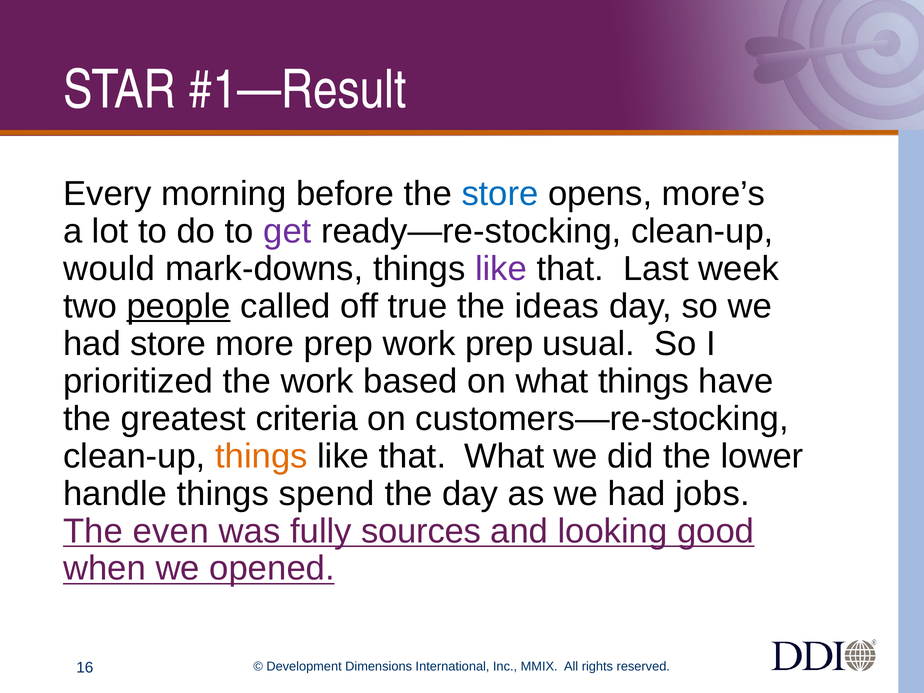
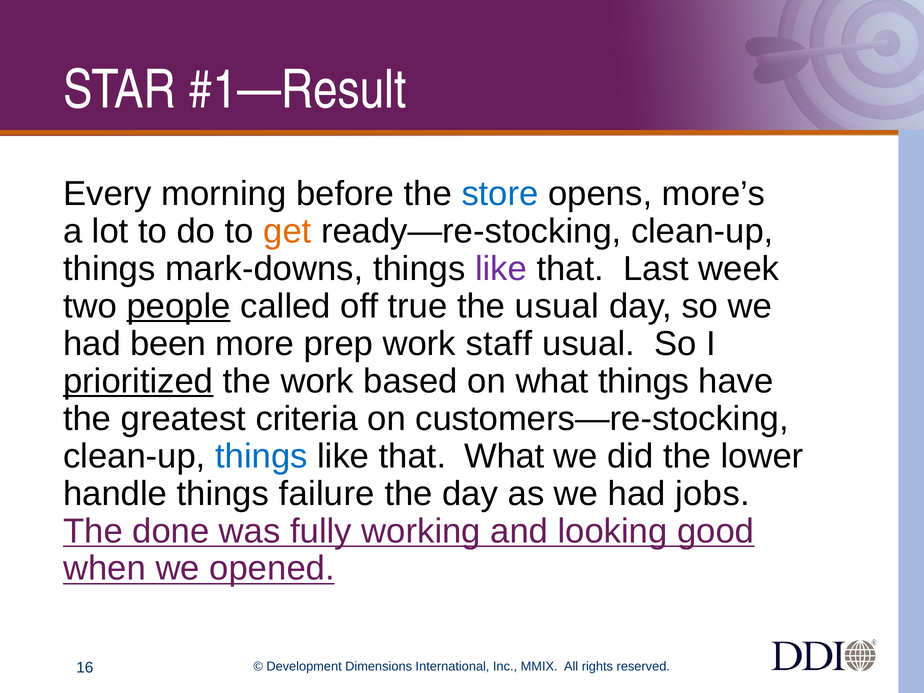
get colour: purple -> orange (287, 231)
would: would -> things (109, 269)
the ideas: ideas -> usual (557, 306)
had store: store -> been (168, 344)
work prep: prep -> staff (499, 344)
prioritized underline: none -> present (138, 381)
things colour: orange -> blue (261, 456)
spend: spend -> failure (327, 494)
even: even -> done (171, 531)
sources: sources -> working (421, 531)
